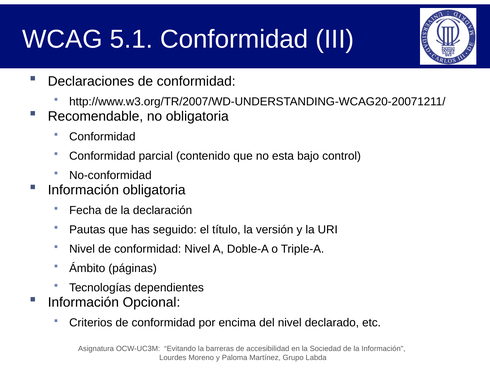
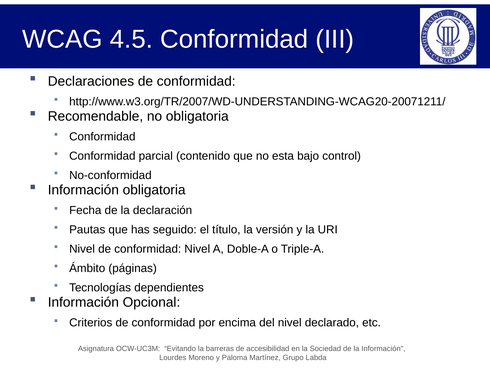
5.1: 5.1 -> 4.5 (131, 39)
